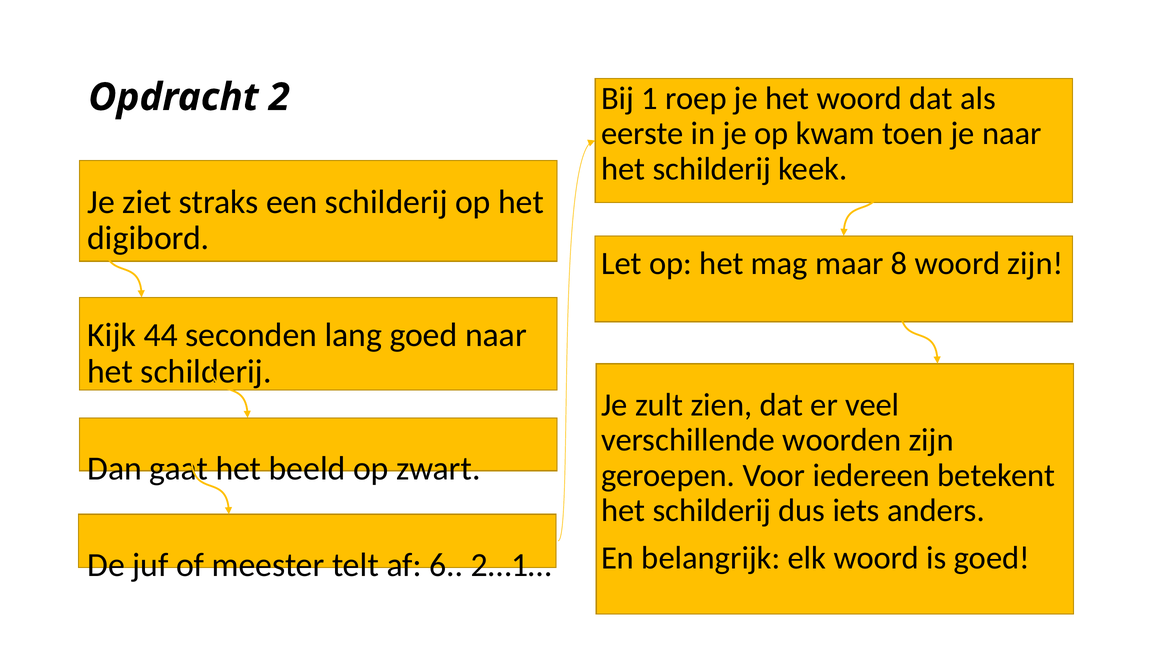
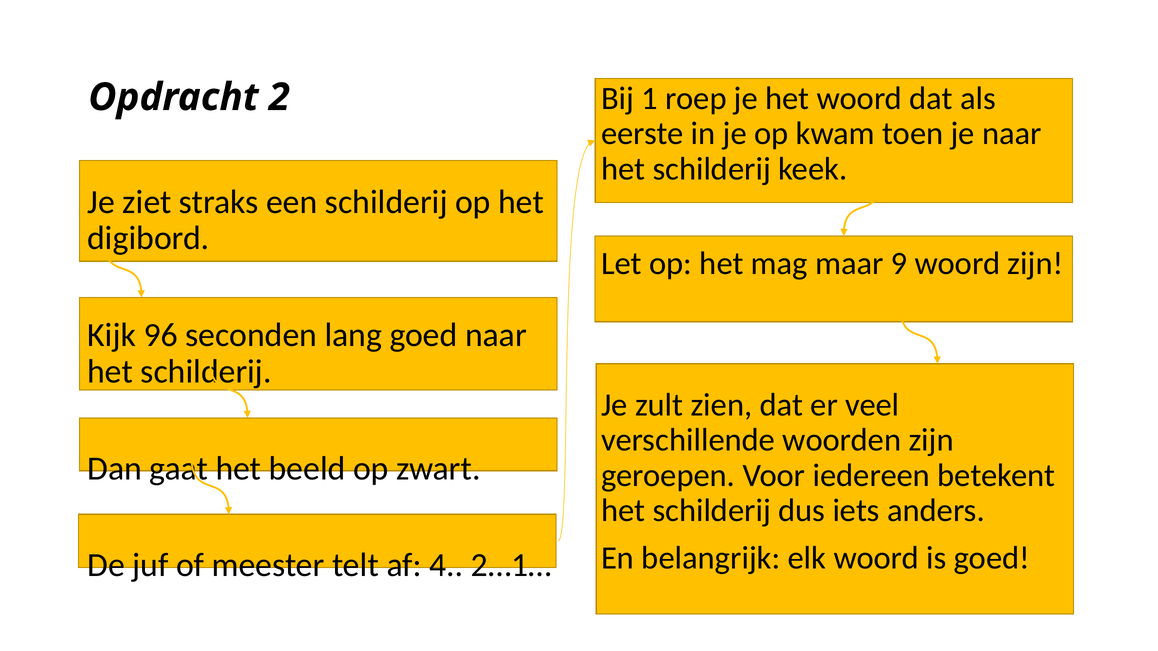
8: 8 -> 9 (899, 263)
44: 44 -> 96 (161, 335)
6: 6 -> 4 (446, 566)
